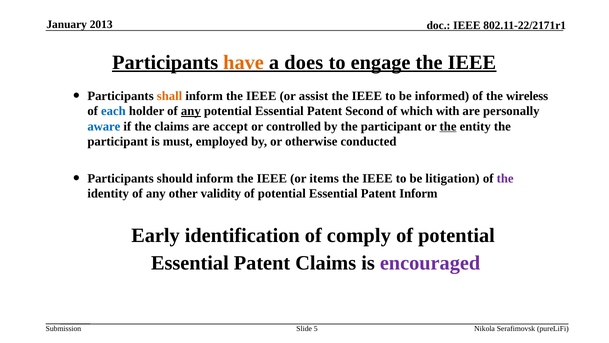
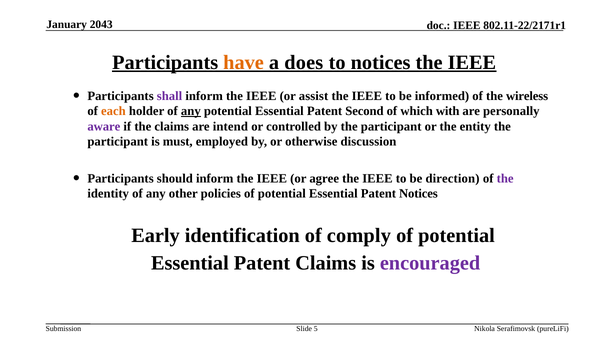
2013: 2013 -> 2043 (101, 24)
to engage: engage -> notices (381, 62)
shall colour: orange -> purple (170, 96)
each colour: blue -> orange (113, 111)
aware colour: blue -> purple (104, 126)
accept: accept -> intend (230, 126)
the underline: present -> none (448, 126)
conducted: conducted -> discussion (368, 141)
items: items -> agree (324, 178)
litigation: litigation -> direction (453, 178)
validity: validity -> policies (221, 193)
Patent Inform: Inform -> Notices (418, 193)
